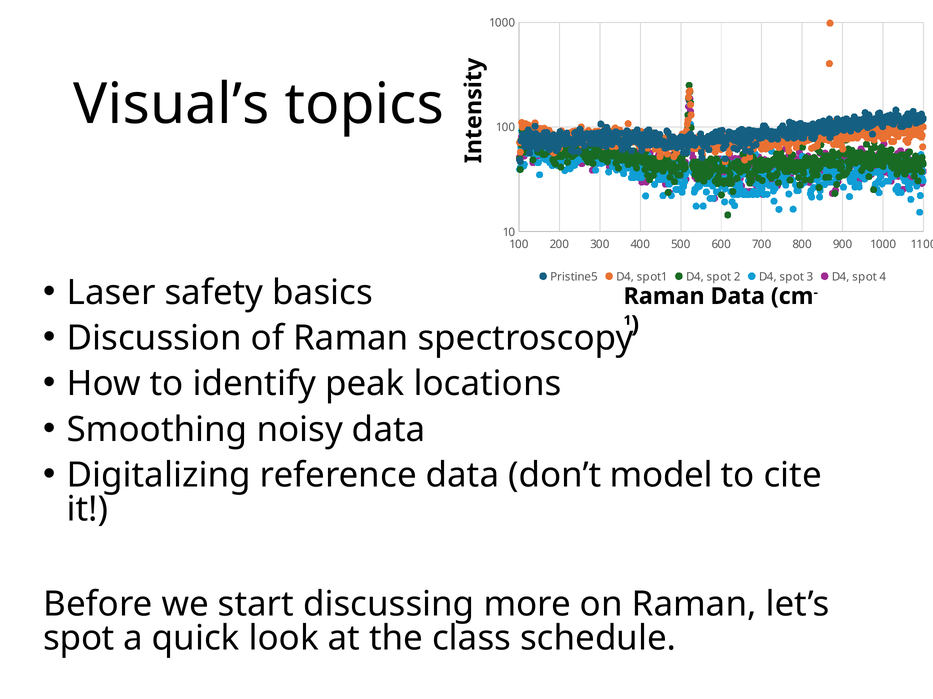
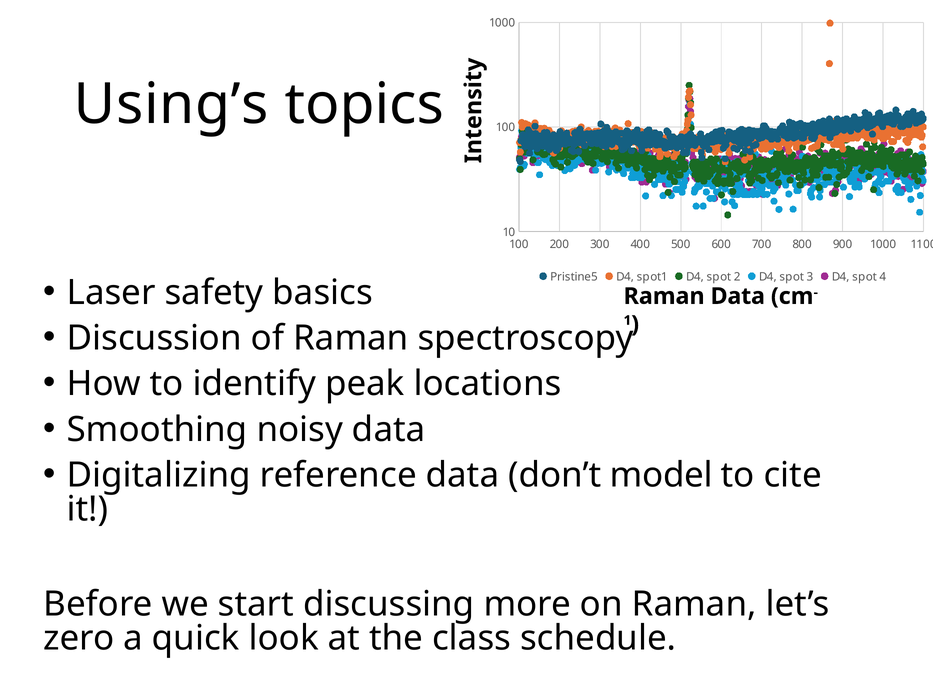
Visual’s: Visual’s -> Using’s (171, 104)
spot: spot -> zero (79, 639)
